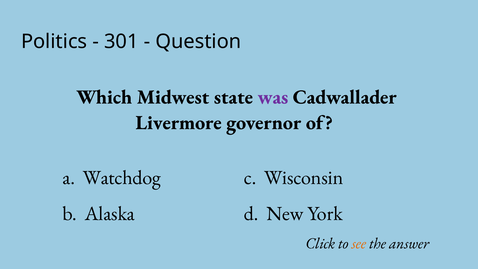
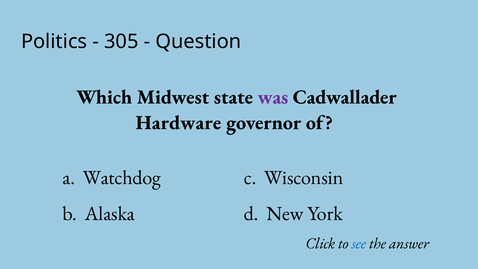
301: 301 -> 305 (121, 41)
Livermore: Livermore -> Hardware (178, 122)
see colour: orange -> blue (359, 243)
